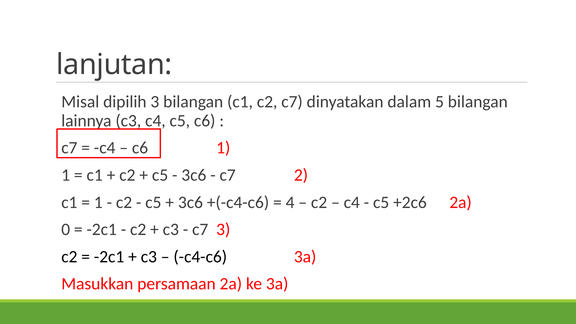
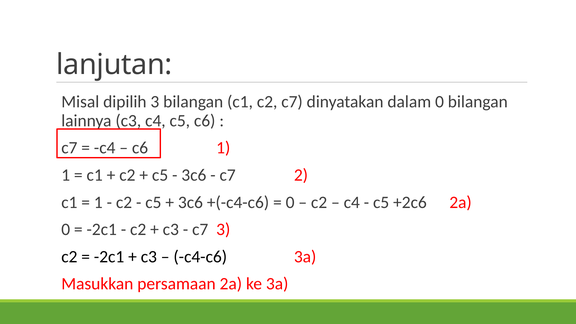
dalam 5: 5 -> 0 (439, 102)
4: 4 -> 0 (290, 202)
